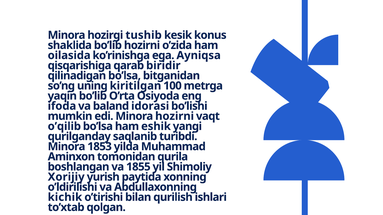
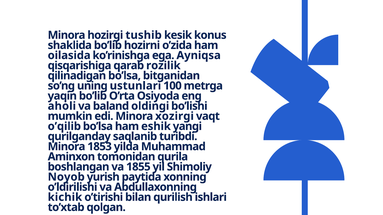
biridir: biridir -> rozilik (163, 66)
kiritilgan: kiritilgan -> ustunlari (135, 86)
ifoda: ifoda -> aholi (62, 106)
idorasi: idorasi -> oldingi (150, 106)
Minora hozirni: hozirni -> xozirgi (175, 116)
Xorijiy: Xorijiy -> Noyob (66, 177)
